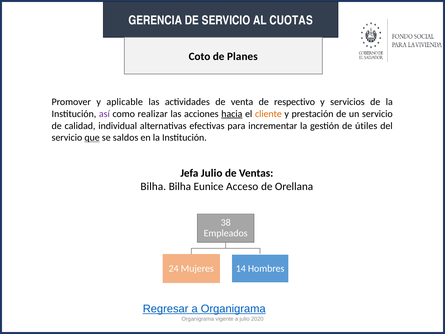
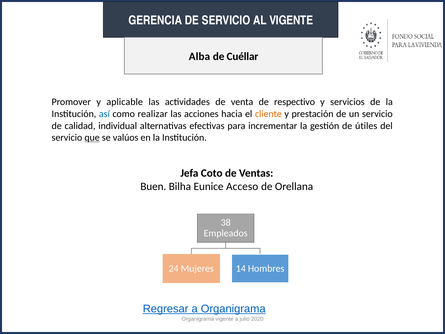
AL CUOTAS: CUOTAS -> VIGENTE (291, 20)
Coto: Coto -> Alba (199, 56)
Planes: Planes -> Cuéllar (242, 56)
así colour: purple -> blue (104, 114)
hacia underline: present -> none (232, 114)
saldos: saldos -> valúos (126, 138)
Jefa Julio: Julio -> Coto (212, 173)
Bilha: Bilha -> Buen (153, 186)
